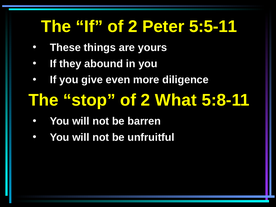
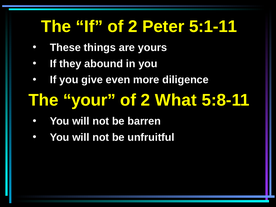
5:5-11: 5:5-11 -> 5:1-11 (213, 26)
stop: stop -> your (89, 100)
